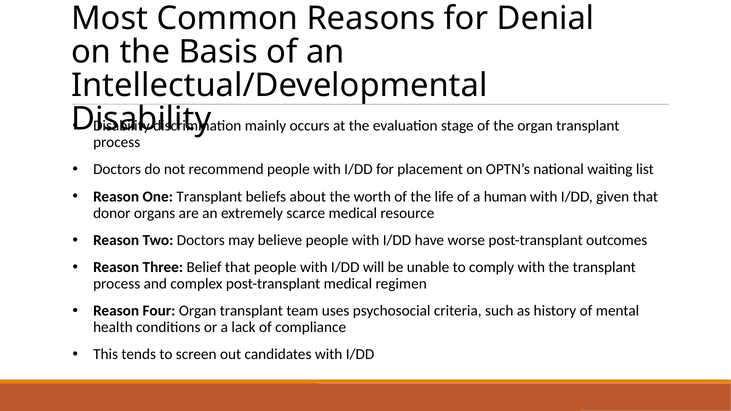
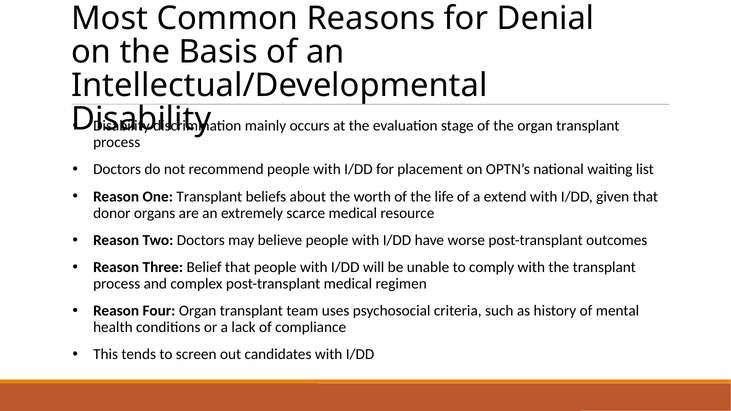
human: human -> extend (505, 197)
